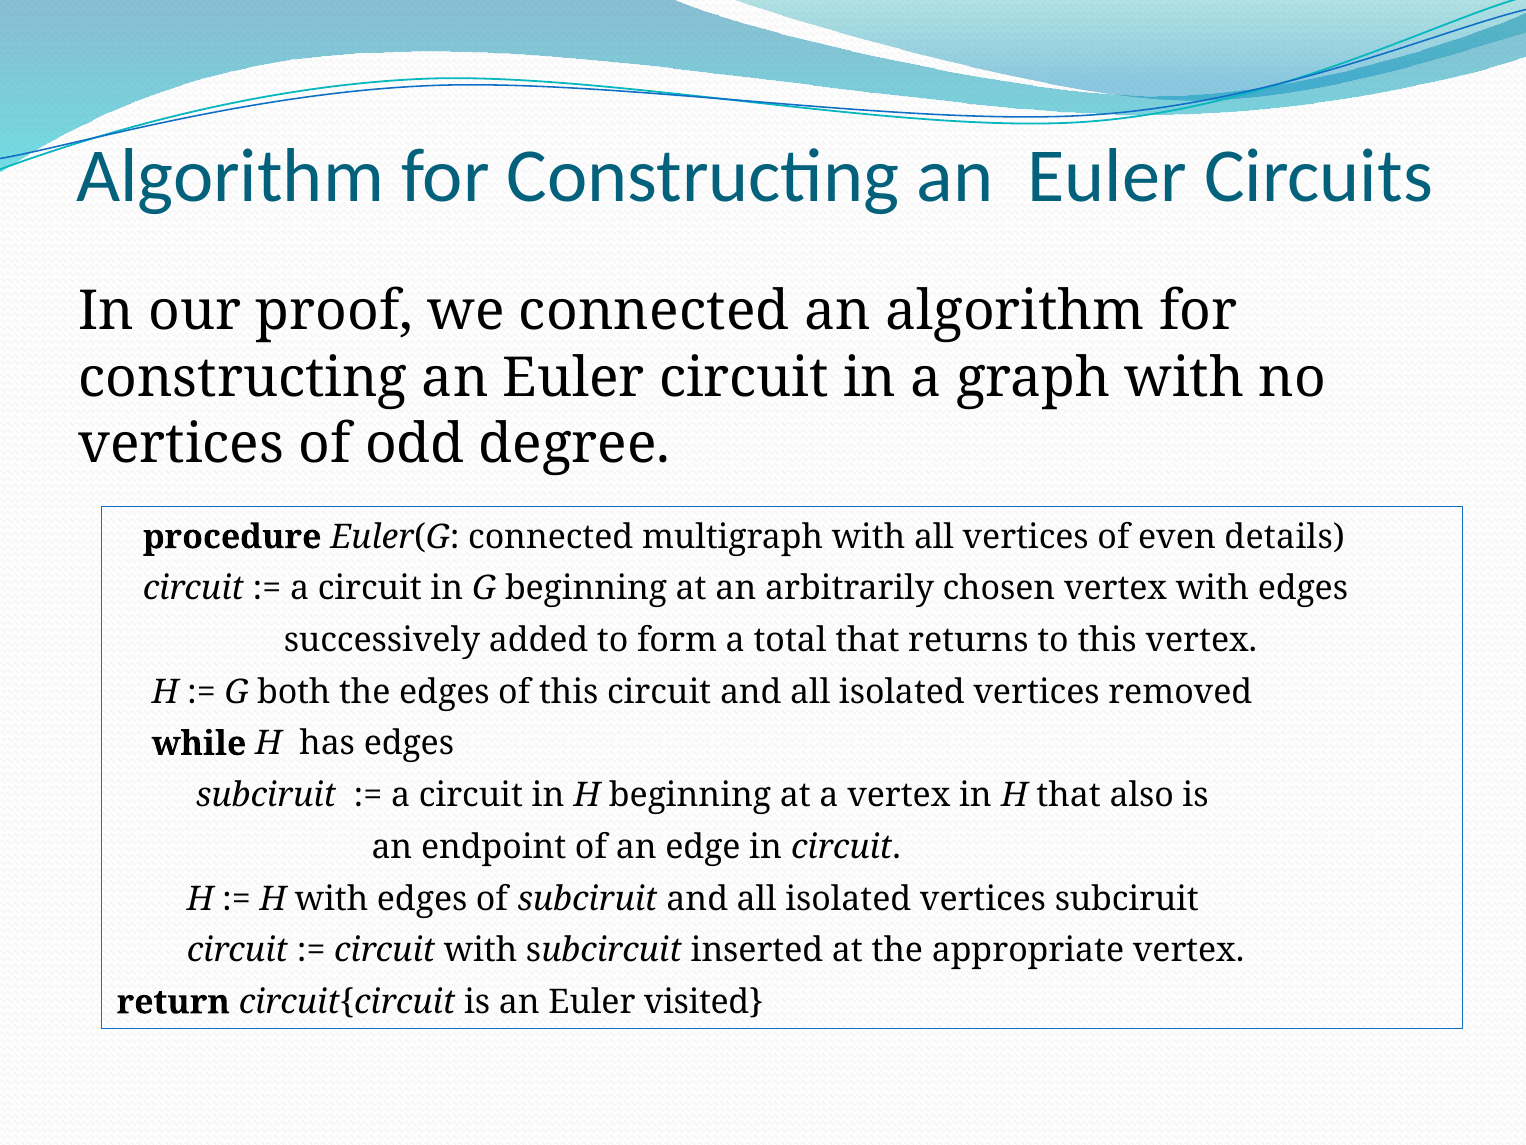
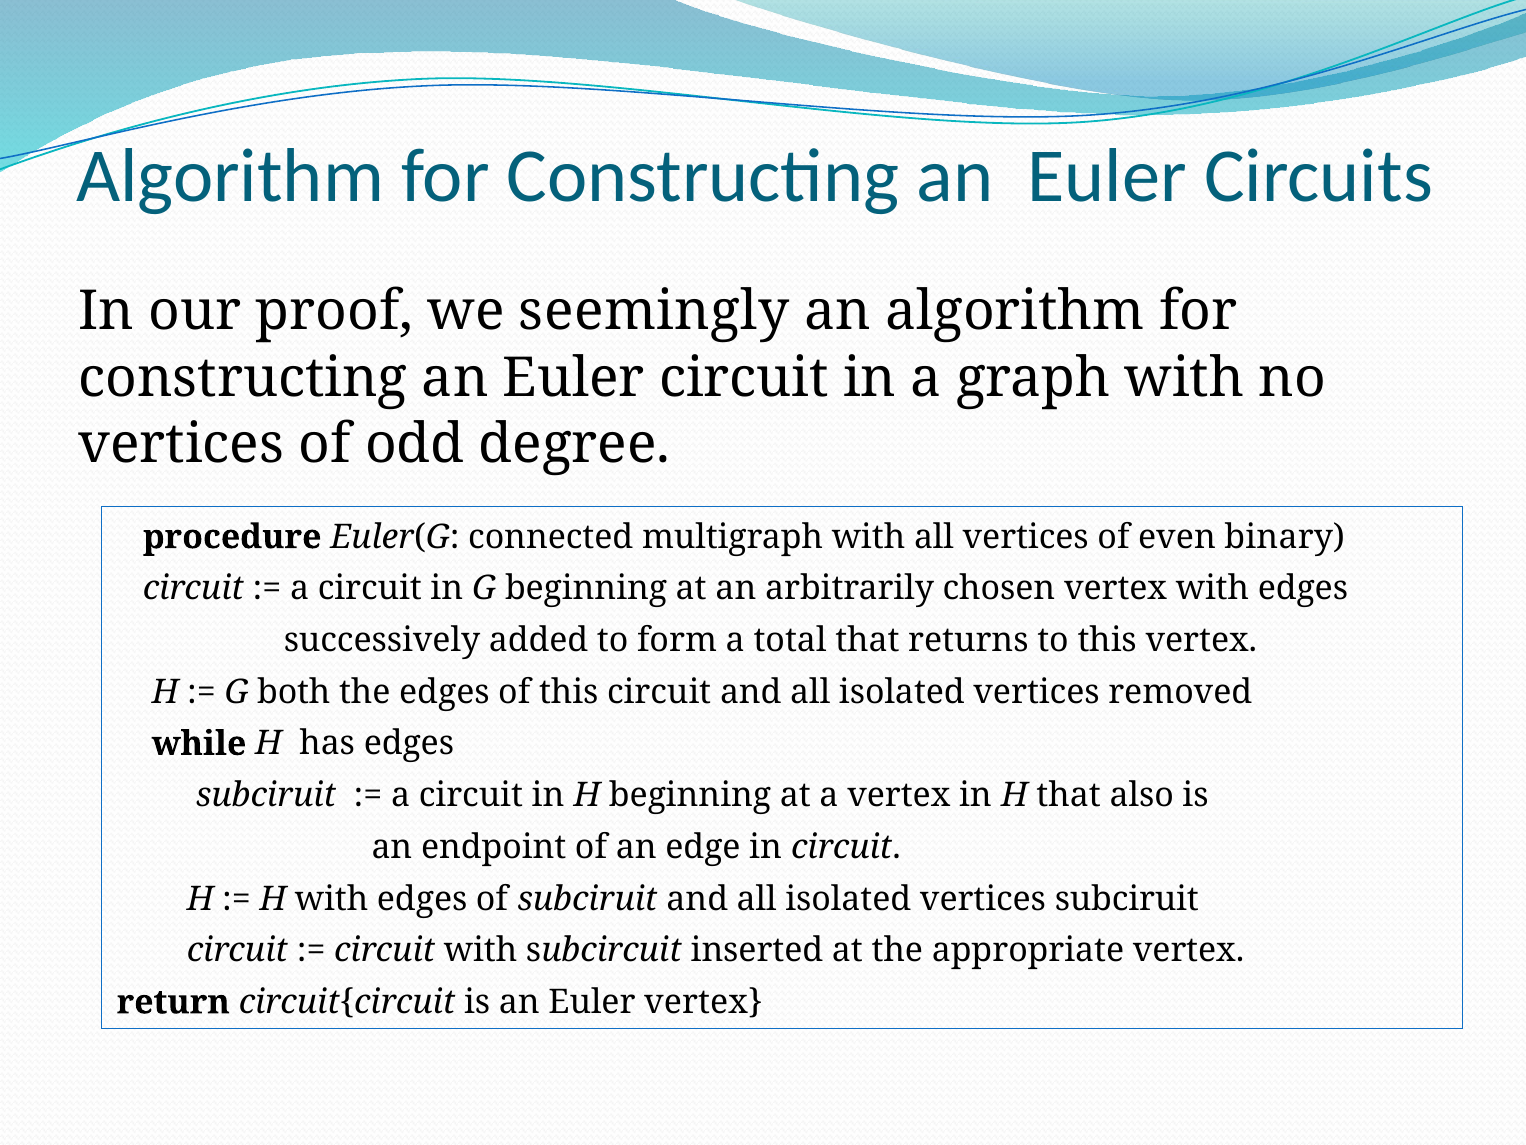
we connected: connected -> seemingly (654, 312)
details: details -> binary (1285, 537)
Euler visited: visited -> vertex (703, 1002)
